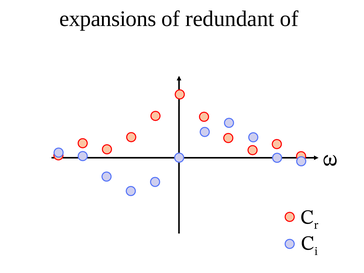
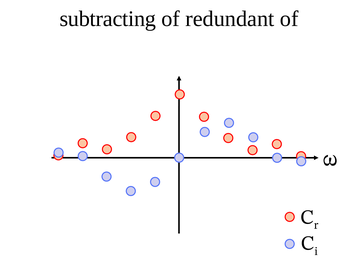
expansions: expansions -> subtracting (108, 19)
